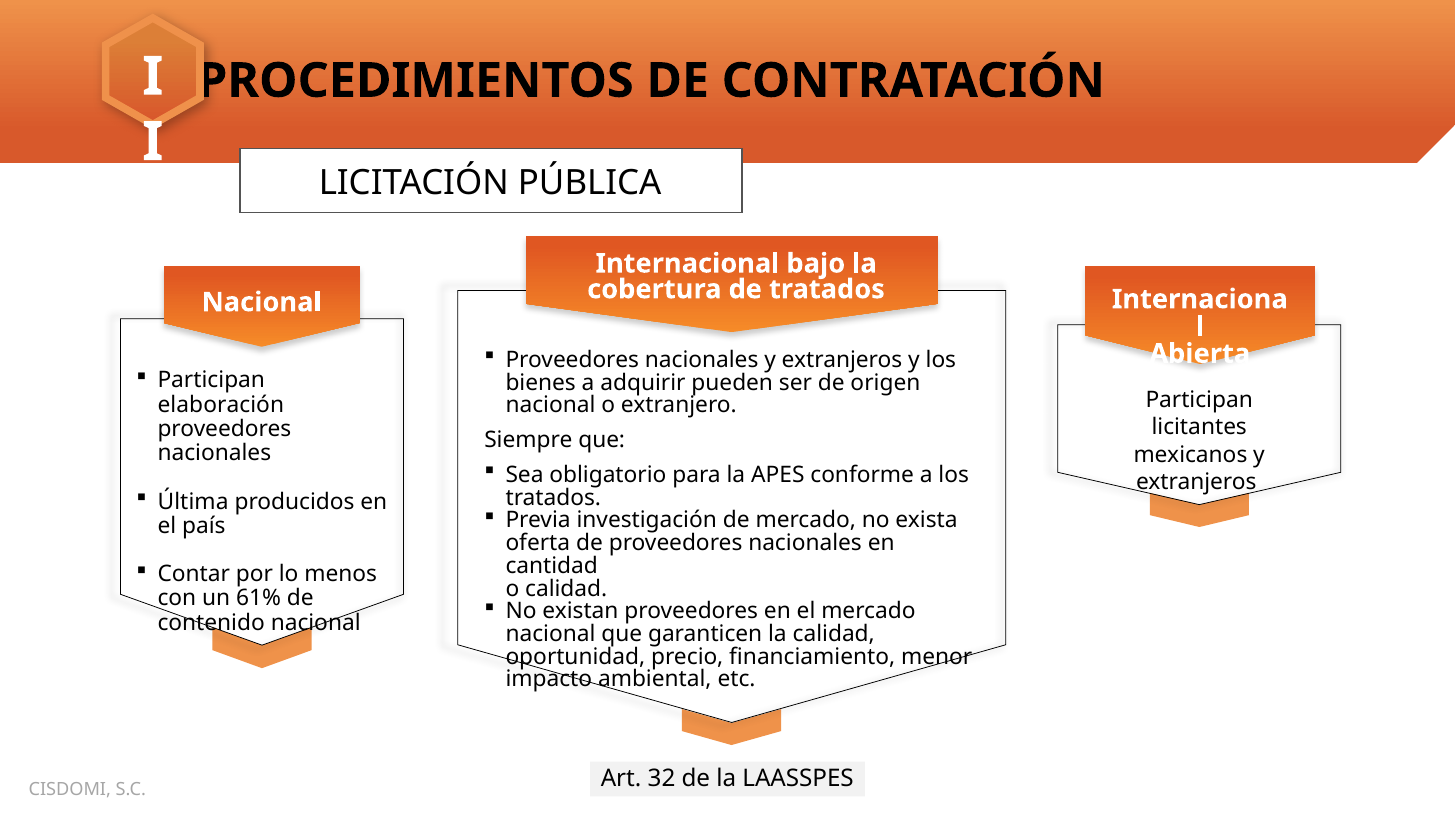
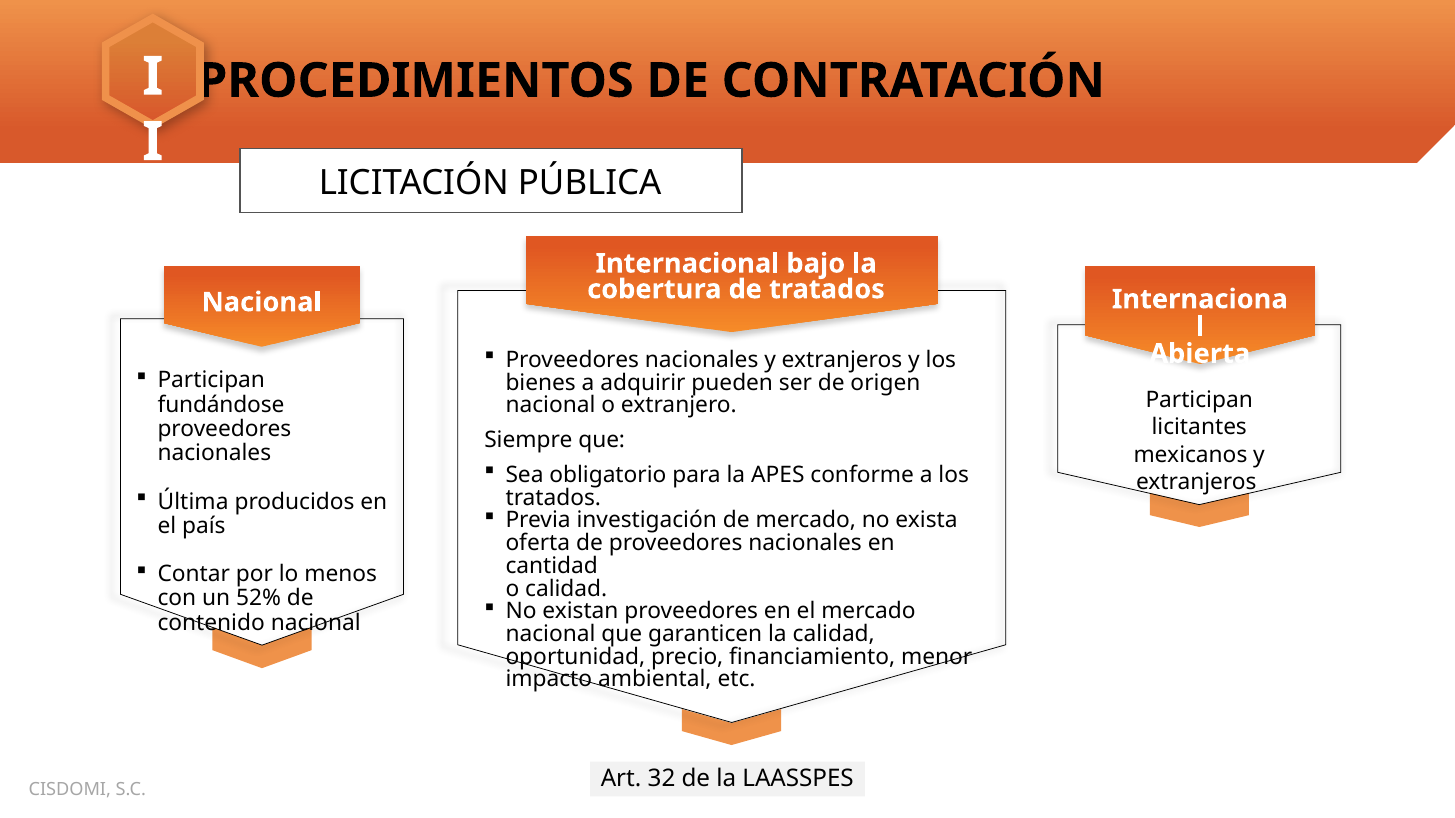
elaboración: elaboración -> fundándose (221, 405)
61%: 61% -> 52% (259, 599)
